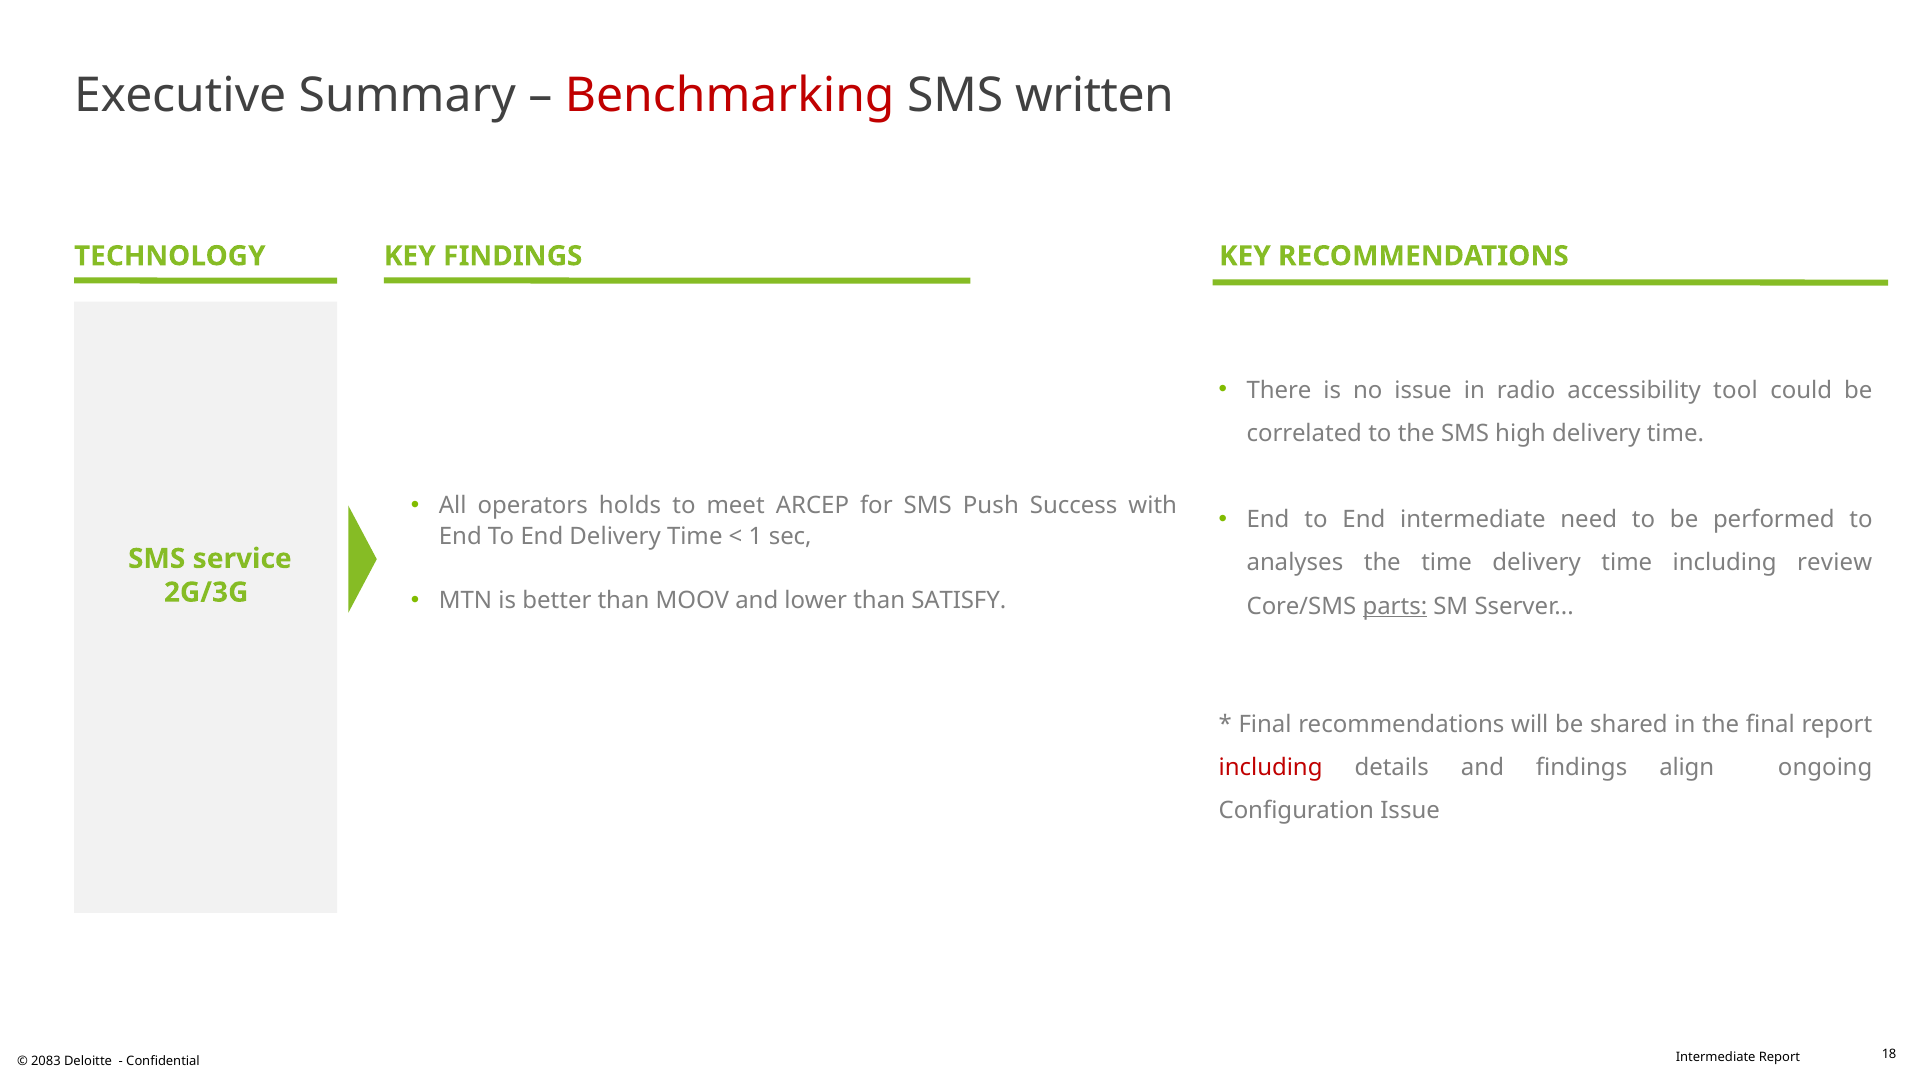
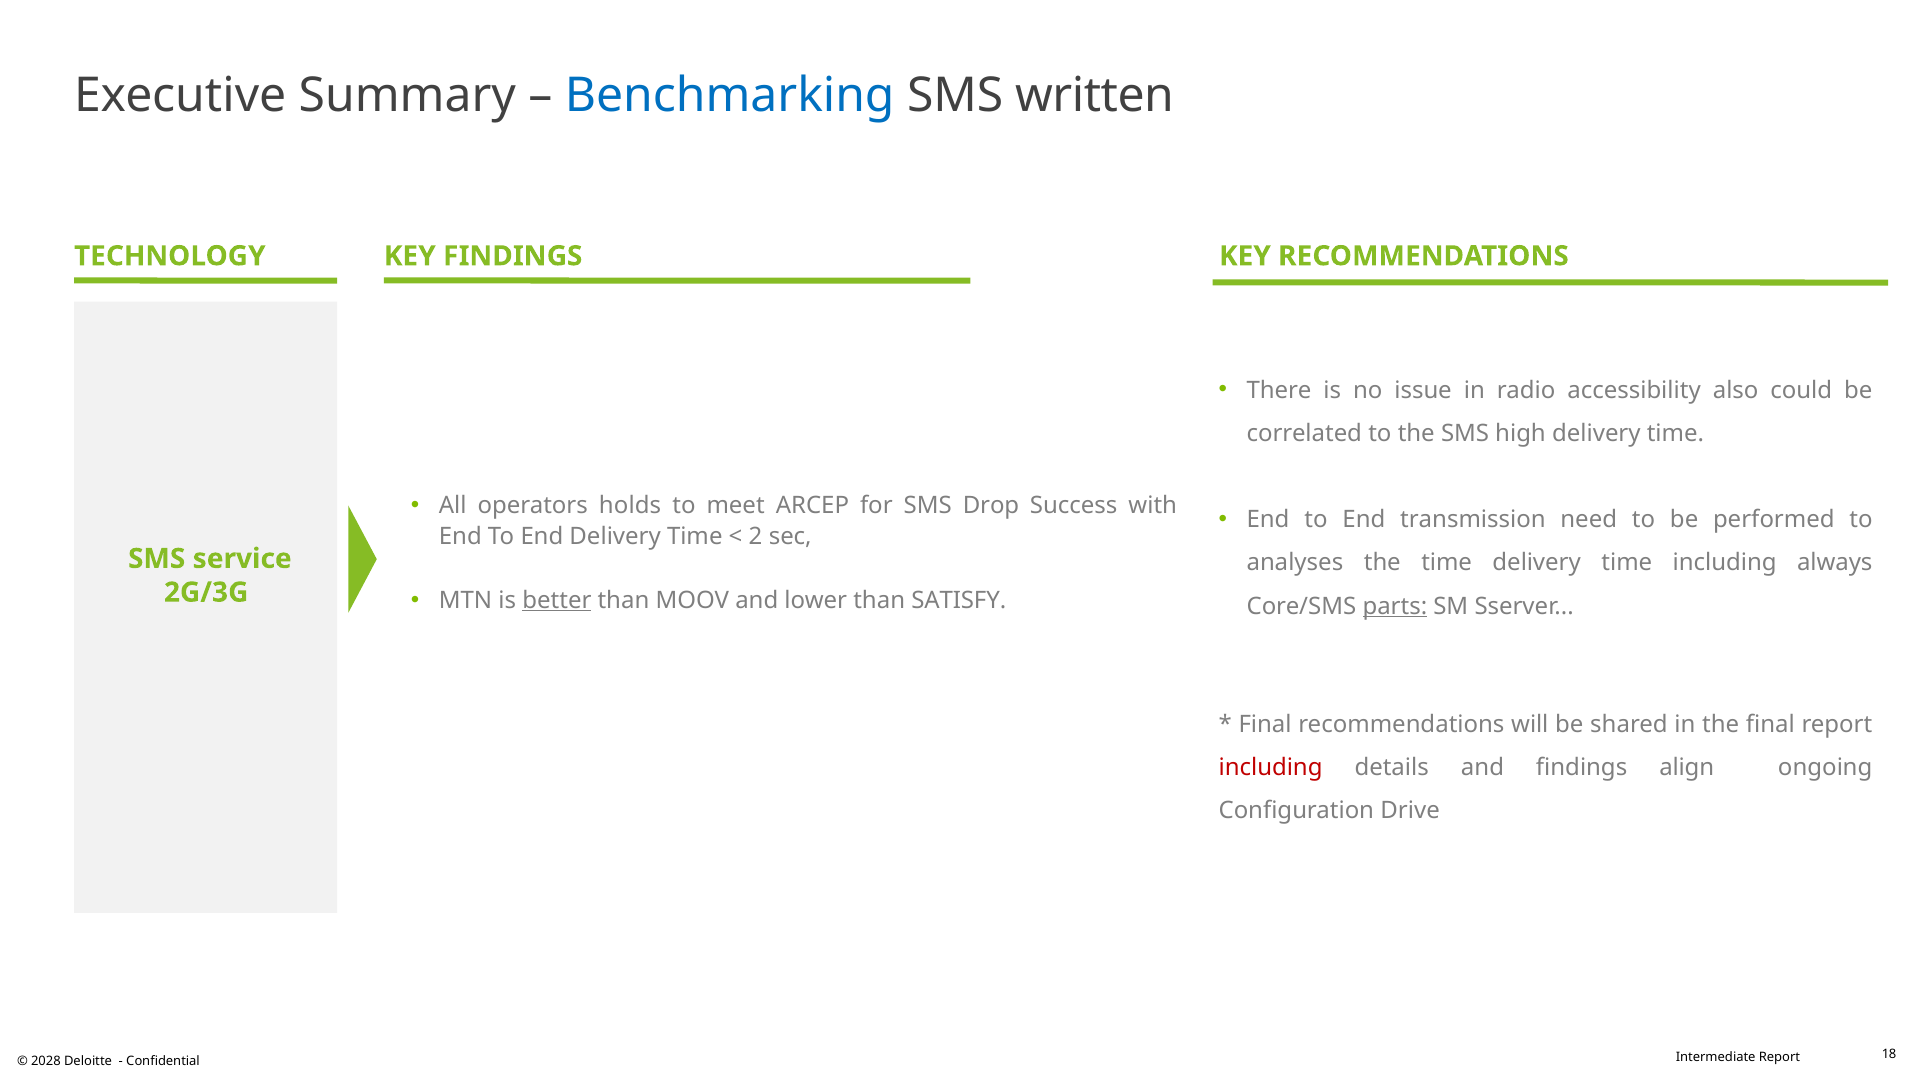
Benchmarking colour: red -> blue (730, 96)
tool: tool -> also (1736, 390)
Push: Push -> Drop (991, 505)
End intermediate: intermediate -> transmission (1473, 520)
1: 1 -> 2 (755, 537)
review: review -> always (1835, 563)
better underline: none -> present (557, 600)
Configuration Issue: Issue -> Drive (1410, 811)
2083: 2083 -> 2028 (46, 1061)
